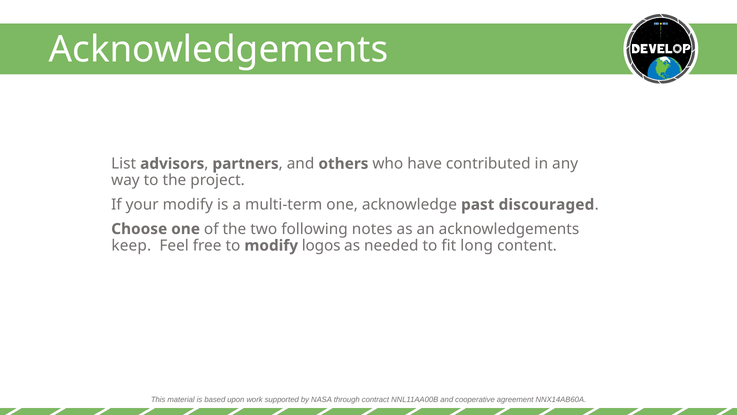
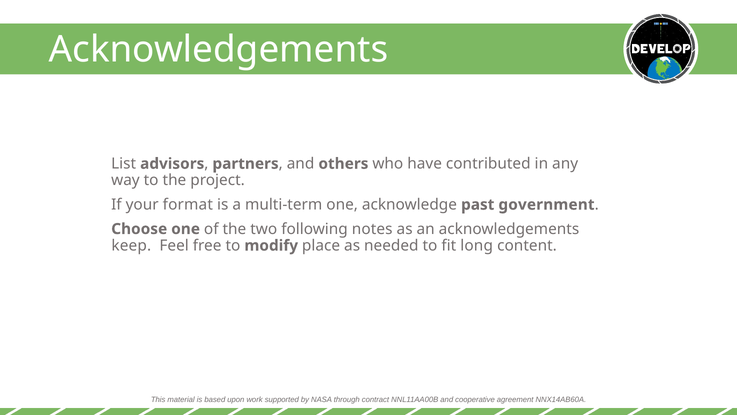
your modify: modify -> format (188, 204)
discouraged: discouraged -> government (546, 204)
logos: logos -> place (321, 245)
